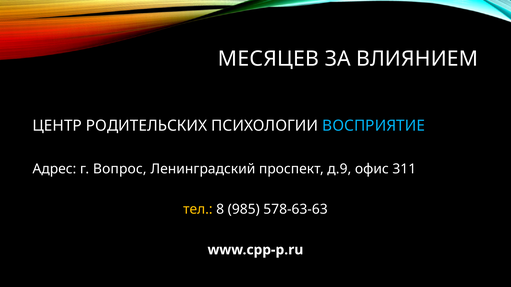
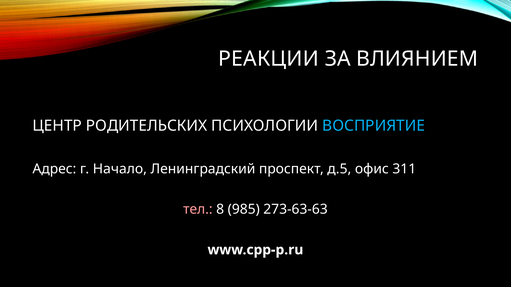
МЕСЯЦЕВ: МЕСЯЦЕВ -> РЕАКЦИИ (269, 59)
Вопрос: Вопрос -> Начало (120, 169)
д.9: д.9 -> д.5 (339, 169)
тел colour: yellow -> pink (198, 210)
578-63-63: 578-63-63 -> 273-63-63 (296, 210)
